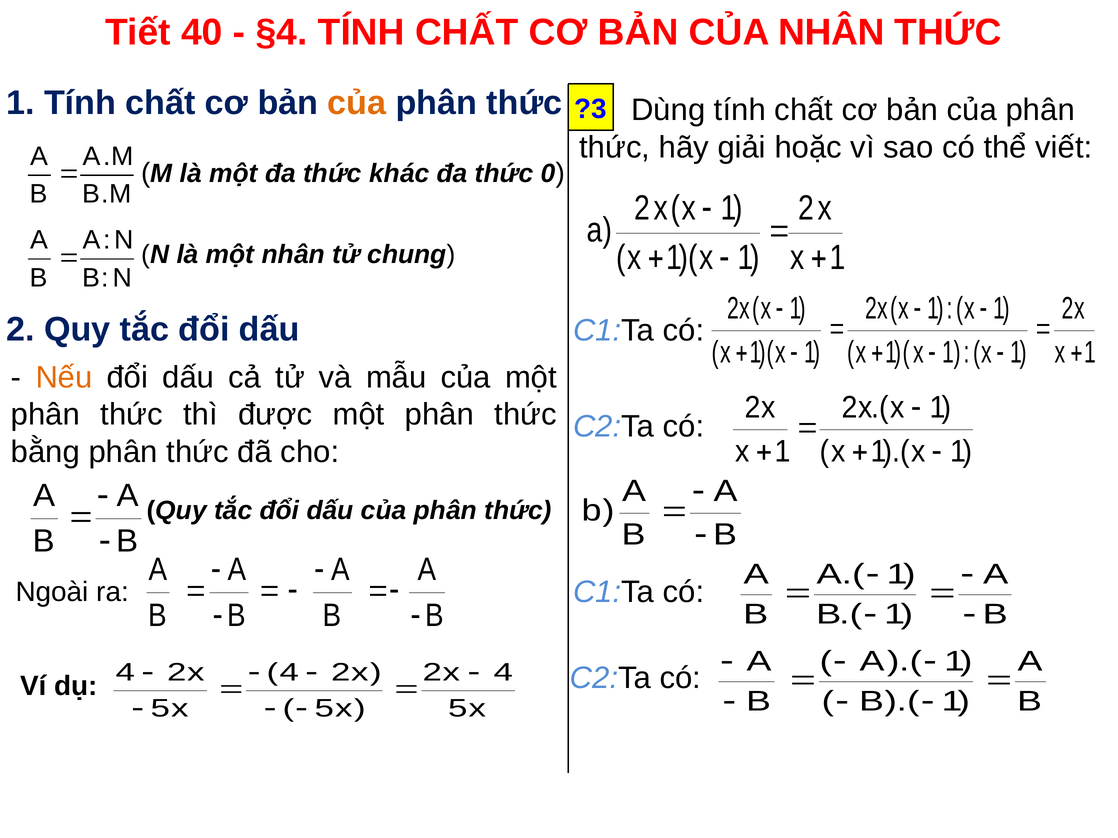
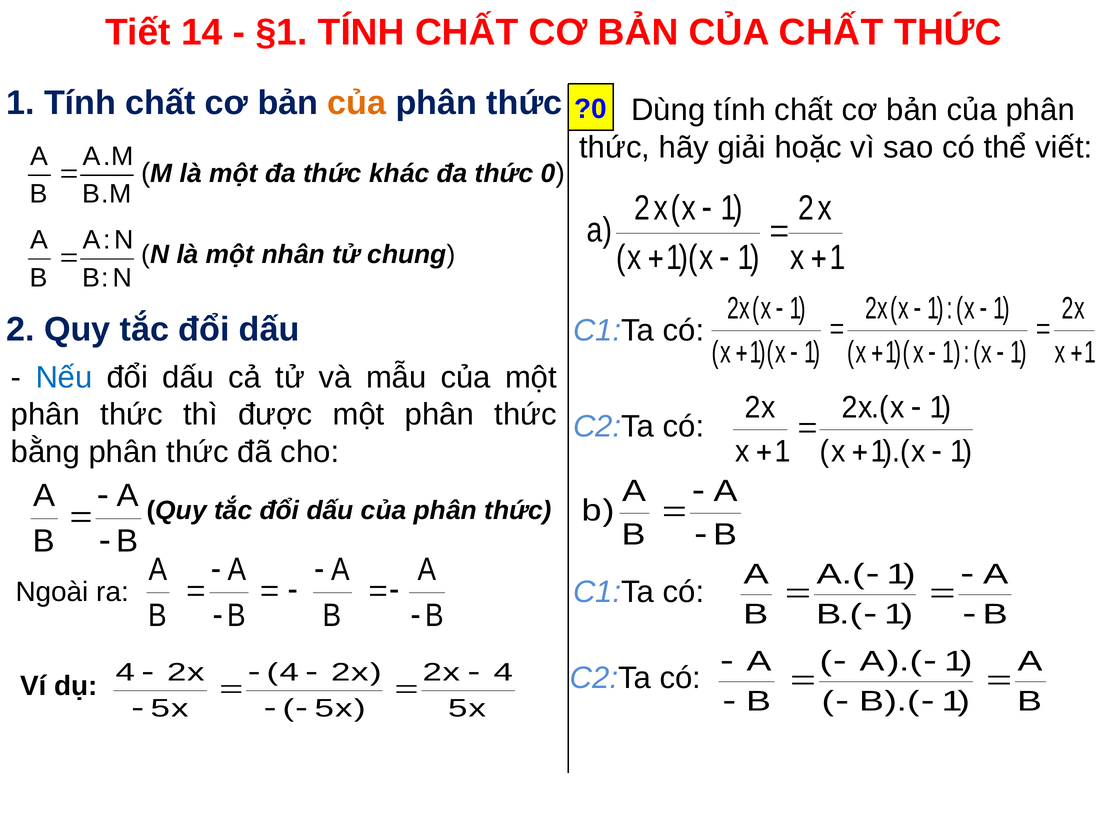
40: 40 -> 14 (202, 32)
§4: §4 -> §1 (282, 32)
CỦA NHÂN: NHÂN -> CHẤT (831, 32)
?3: ?3 -> ?0 (591, 109)
Nếu colour: orange -> blue (64, 378)
